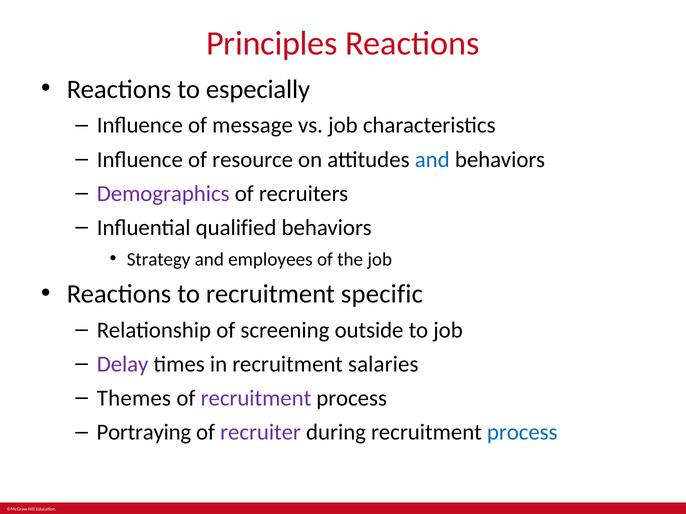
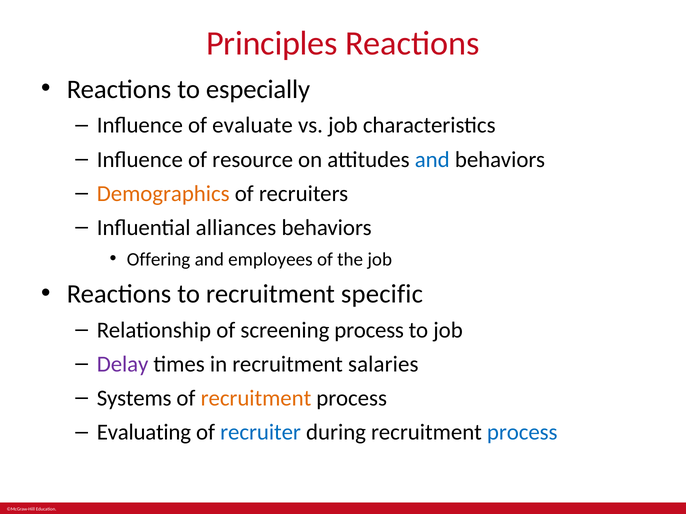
message: message -> evaluate (253, 126)
Demographics colour: purple -> orange (163, 194)
qualified: qualified -> alliances (236, 228)
Strategy: Strategy -> Offering (159, 260)
screening outside: outside -> process (369, 330)
Themes: Themes -> Systems (134, 399)
recruitment colour: purple -> orange (256, 399)
Portraying: Portraying -> Evaluating (144, 433)
recruiter colour: purple -> blue (261, 433)
